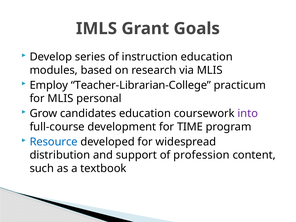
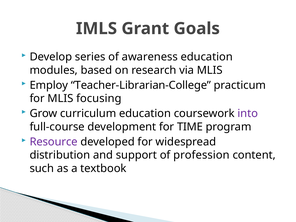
instruction: instruction -> awareness (150, 57)
personal: personal -> focusing (99, 99)
candidates: candidates -> curriculum (88, 113)
Resource colour: blue -> purple (54, 142)
